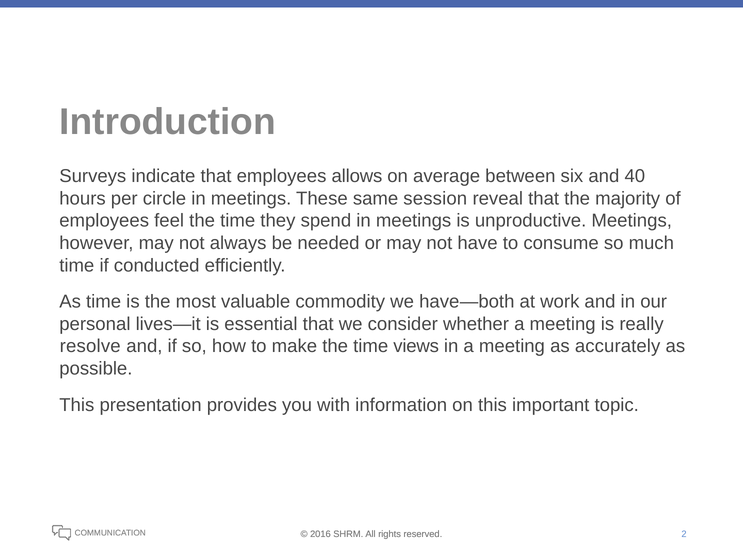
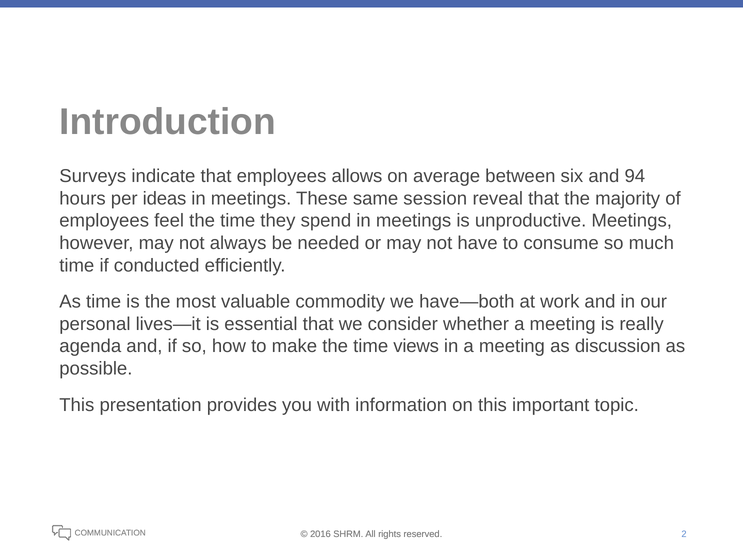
40: 40 -> 94 (635, 176)
circle: circle -> ideas (165, 198)
resolve: resolve -> agenda (90, 346)
accurately: accurately -> discussion (618, 346)
